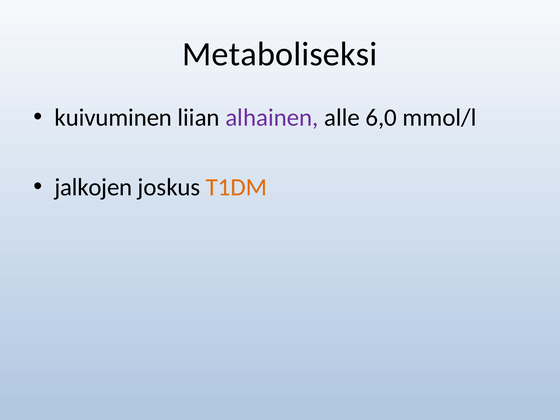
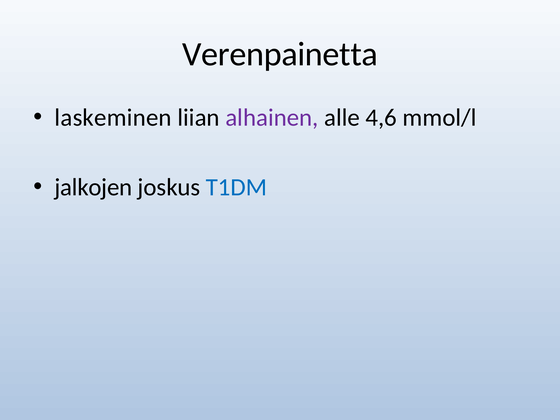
Metaboliseksi: Metaboliseksi -> Verenpainetta (280, 54)
kuivuminen: kuivuminen -> laskeminen (113, 117)
6,0: 6,0 -> 4,6 (381, 117)
T1DM colour: orange -> blue (236, 187)
